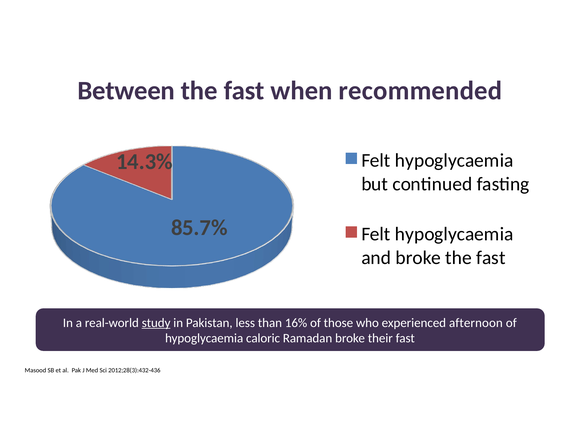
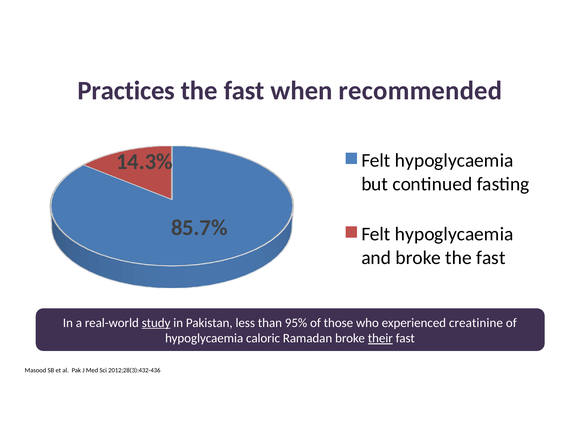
Between: Between -> Practices (126, 91)
16%: 16% -> 95% (296, 323)
afternoon: afternoon -> creatinine (476, 323)
their underline: none -> present (380, 339)
